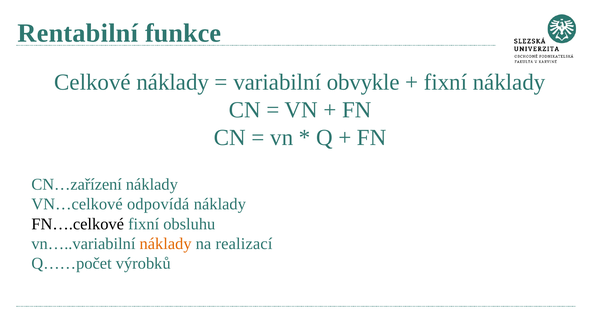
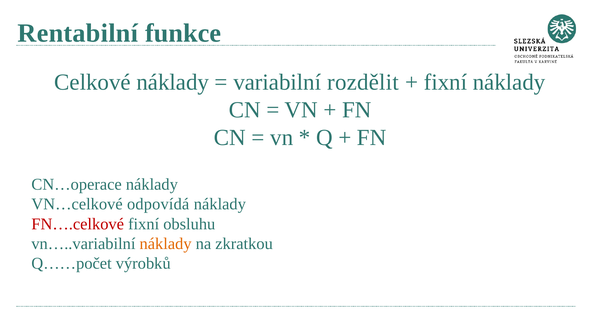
obvykle: obvykle -> rozdělit (363, 82)
CN…zařízení: CN…zařízení -> CN…operace (77, 184)
FN….celkové colour: black -> red (78, 224)
realizací: realizací -> zkratkou (244, 243)
